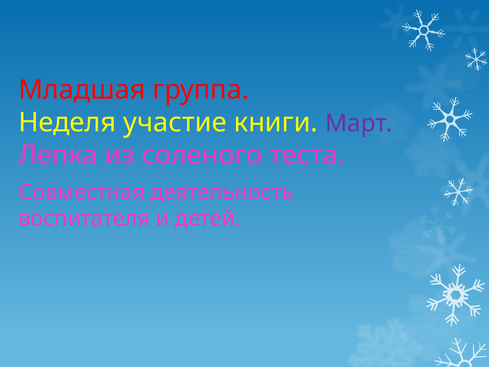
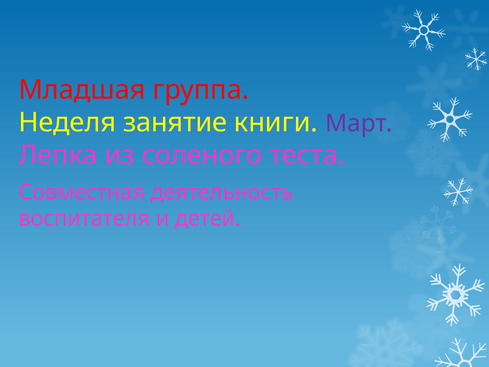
участие: участие -> занятие (175, 122)
